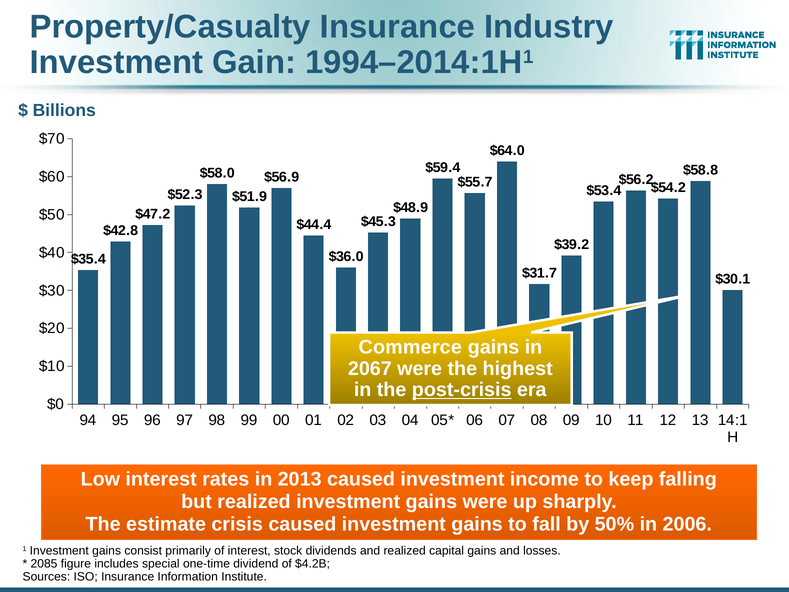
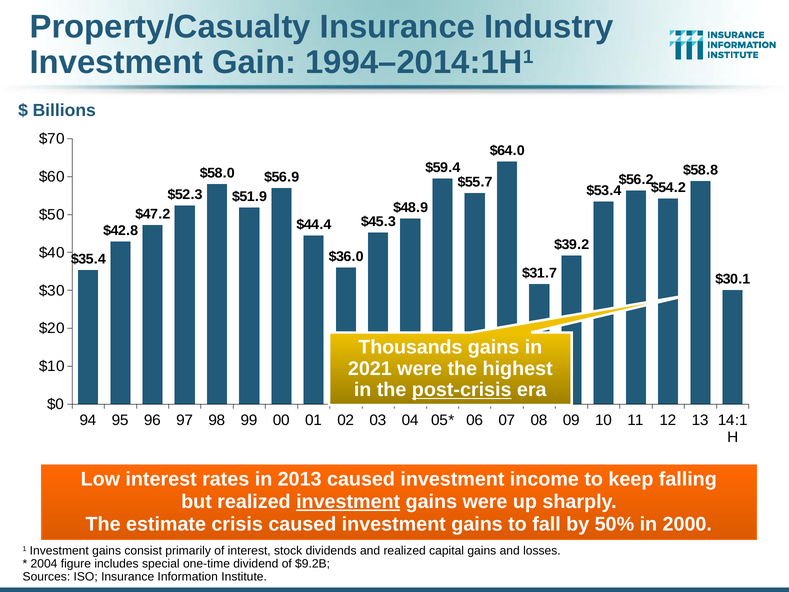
Commerce: Commerce -> Thousands (410, 347)
2067: 2067 -> 2021 (370, 369)
investment underline: none -> present (348, 502)
2006: 2006 -> 2000 (687, 524)
2085: 2085 -> 2004 (44, 564)
$4.2B: $4.2B -> $9.2B (313, 564)
